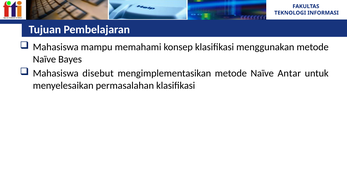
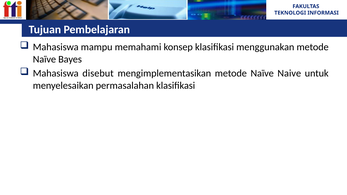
Antar: Antar -> Naive (289, 73)
